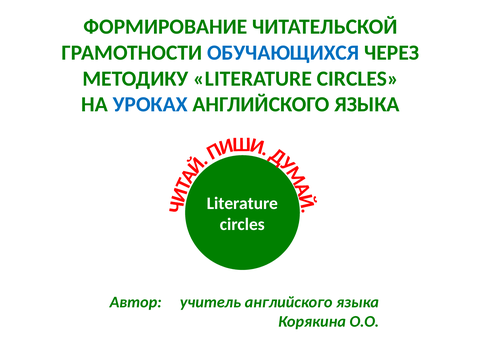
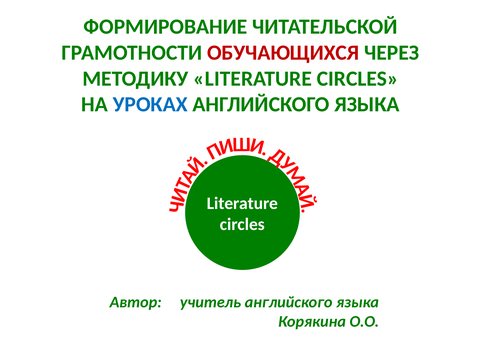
ОБУЧАЮЩИХСЯ colour: blue -> red (283, 53)
